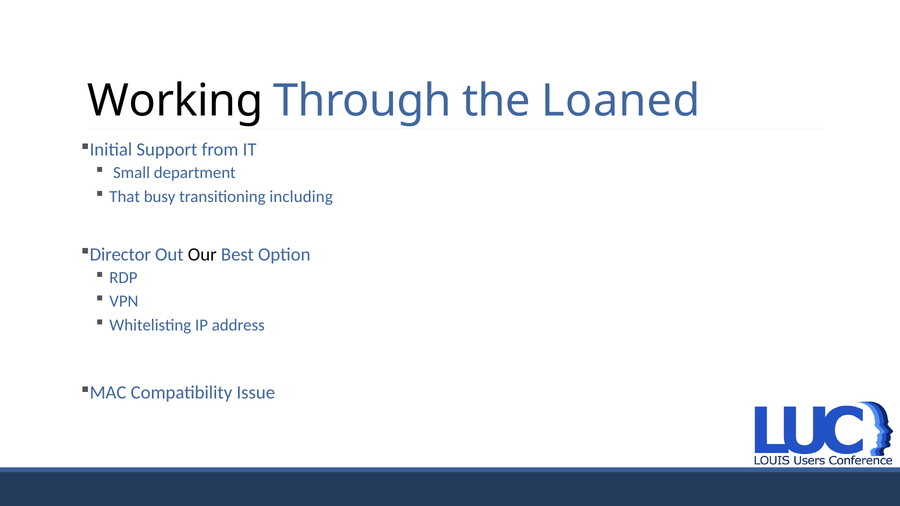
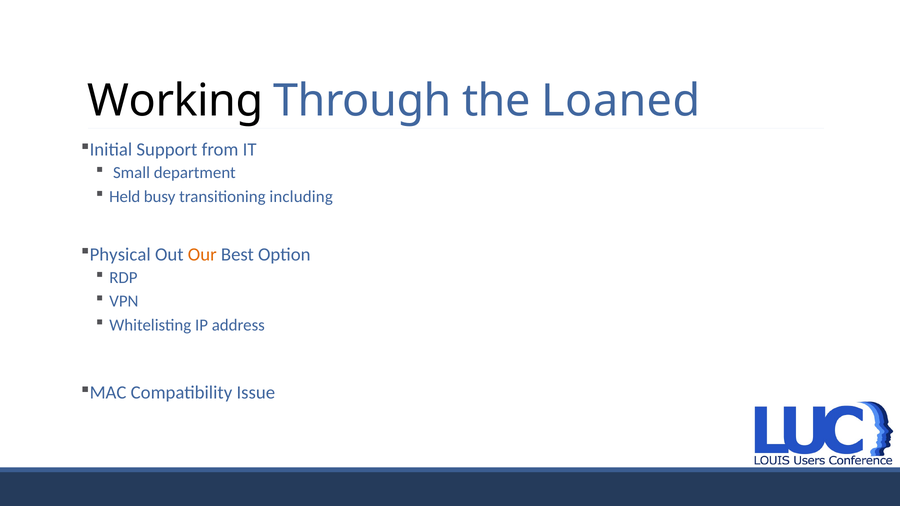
That: That -> Held (125, 197)
Director: Director -> Physical (120, 255)
Our colour: black -> orange (202, 255)
